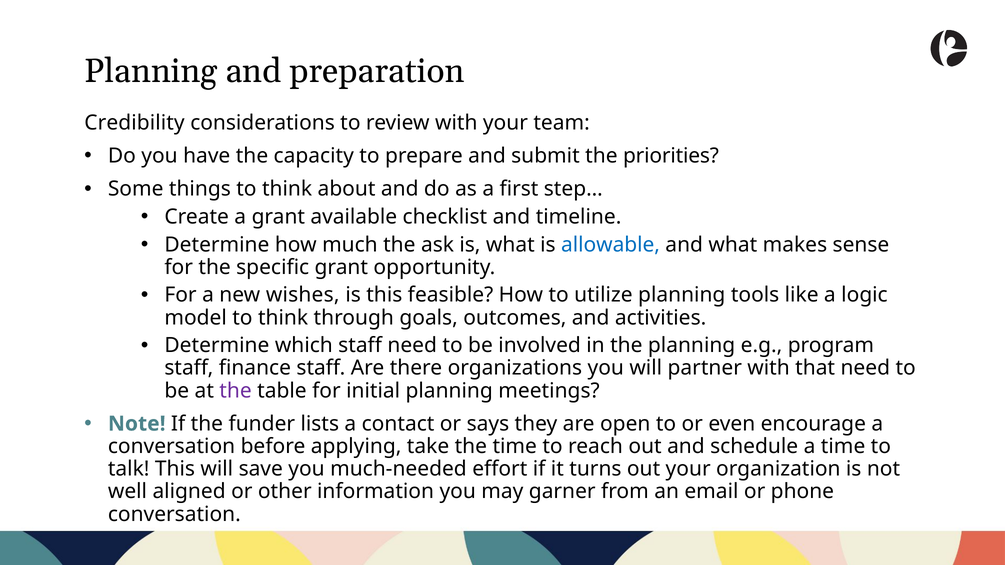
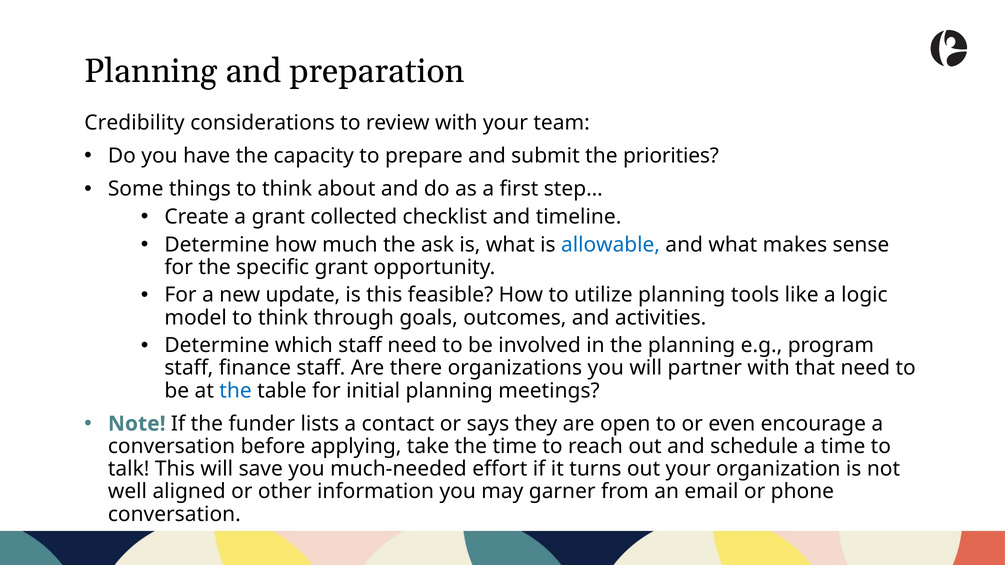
available: available -> collected (354, 217)
wishes: wishes -> update (303, 295)
the colour: purple -> blue (236, 391)
